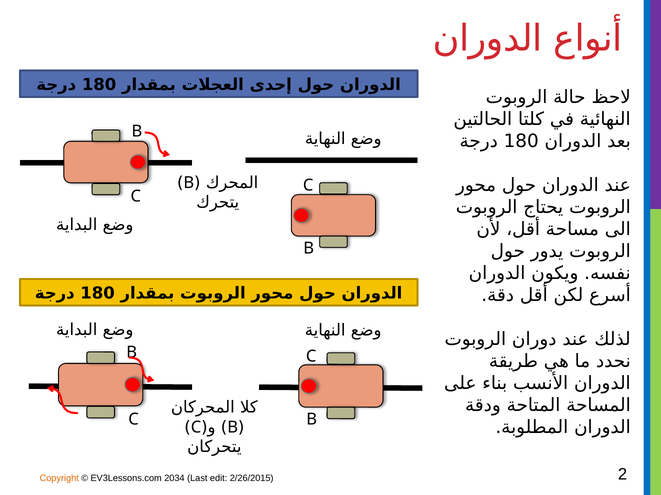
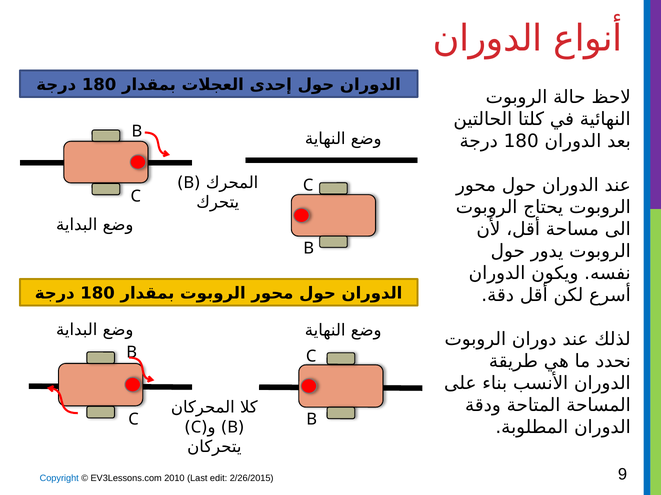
Copyright colour: orange -> blue (59, 479)
2034: 2034 -> 2010 (174, 479)
2: 2 -> 9 (622, 475)
